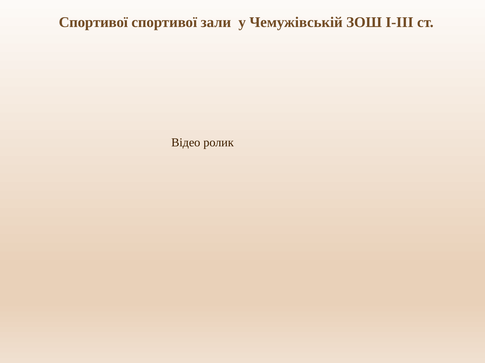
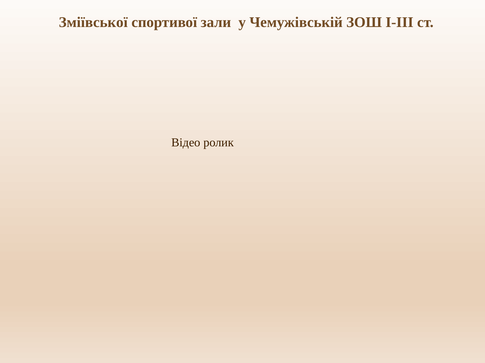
Спортивої: Спортивої -> Зміївської (93, 22)
